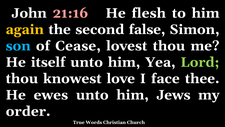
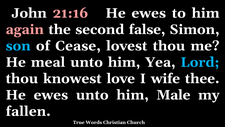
flesh: flesh -> ewes (149, 13)
again colour: yellow -> pink (25, 29)
itself: itself -> meal (48, 62)
Lord colour: light green -> light blue (200, 62)
face: face -> wife (165, 78)
Jews: Jews -> Male (173, 95)
order: order -> fallen (28, 111)
